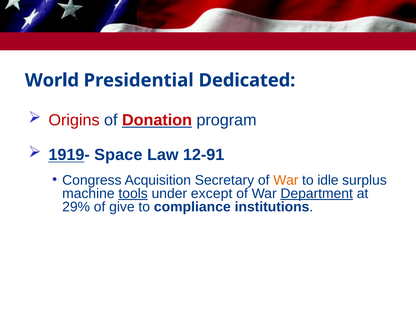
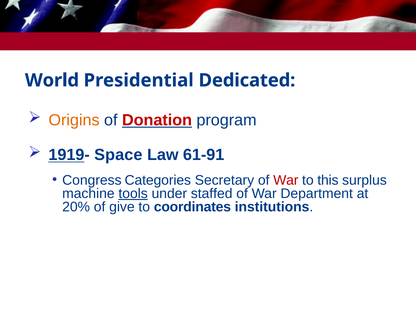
Origins colour: red -> orange (74, 120)
12-91: 12-91 -> 61-91 (204, 155)
Acquisition: Acquisition -> Categories (158, 180)
War colour: orange -> red (286, 180)
idle: idle -> this (328, 180)
except: except -> staffed (212, 194)
Department underline: present -> none (317, 194)
29%: 29% -> 20% (76, 207)
compliance: compliance -> coordinates (192, 207)
